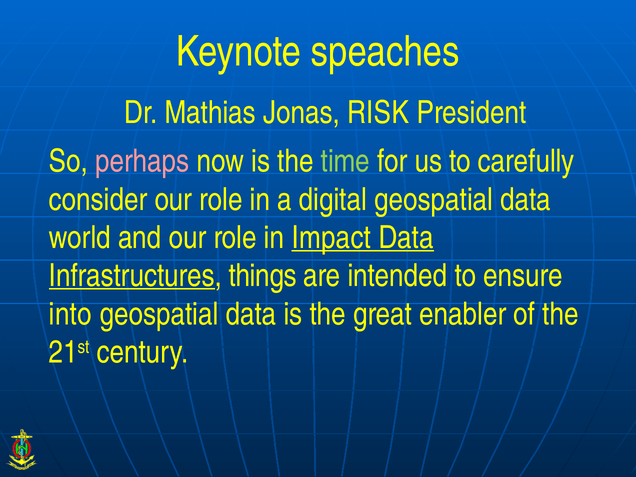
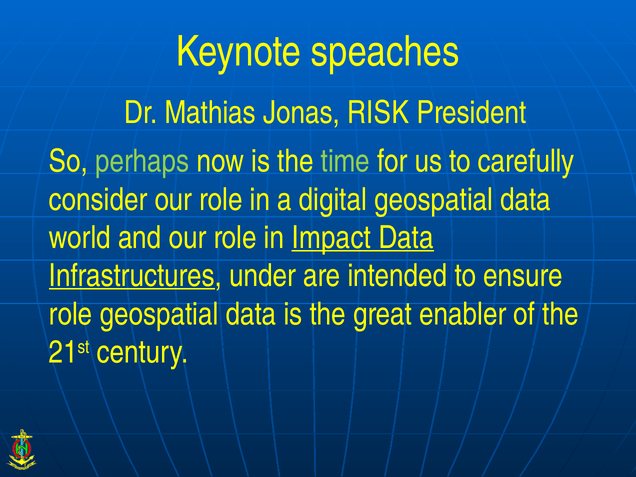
perhaps colour: pink -> light green (142, 161)
things: things -> under (263, 276)
into: into -> role (71, 314)
